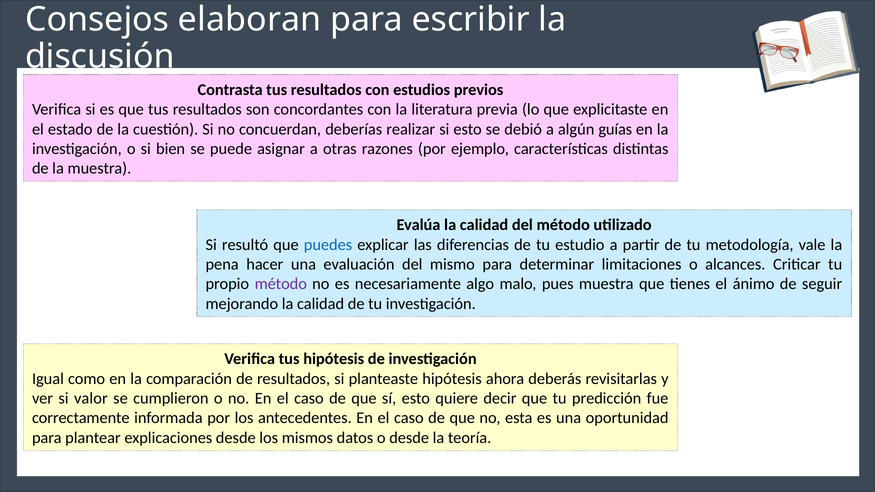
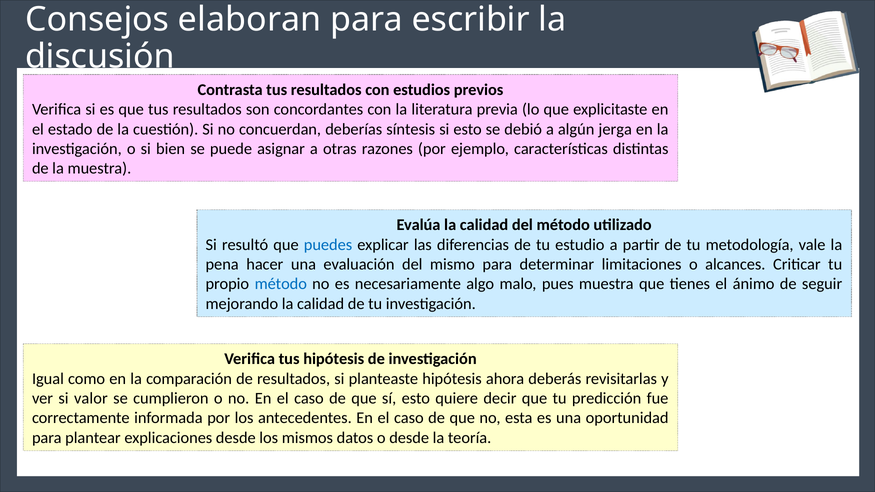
realizar: realizar -> síntesis (411, 129)
guías: guías -> jerga (615, 129)
método colour: purple -> blue (281, 284)
